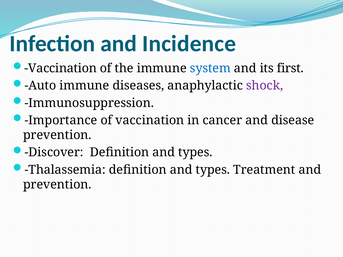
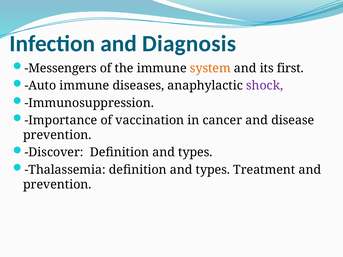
Incidence: Incidence -> Diagnosis (189, 44)
Vaccination: Vaccination -> Messengers (61, 68)
system colour: blue -> orange (210, 68)
